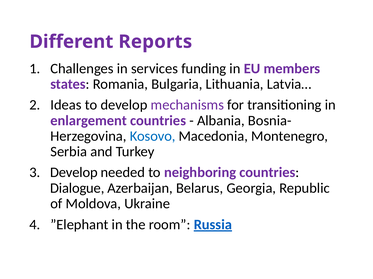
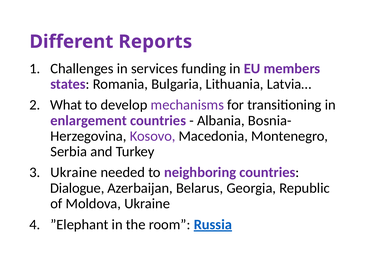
Ideas: Ideas -> What (66, 105)
Kosovo colour: blue -> purple (153, 136)
Develop: Develop -> Ukraine (74, 173)
